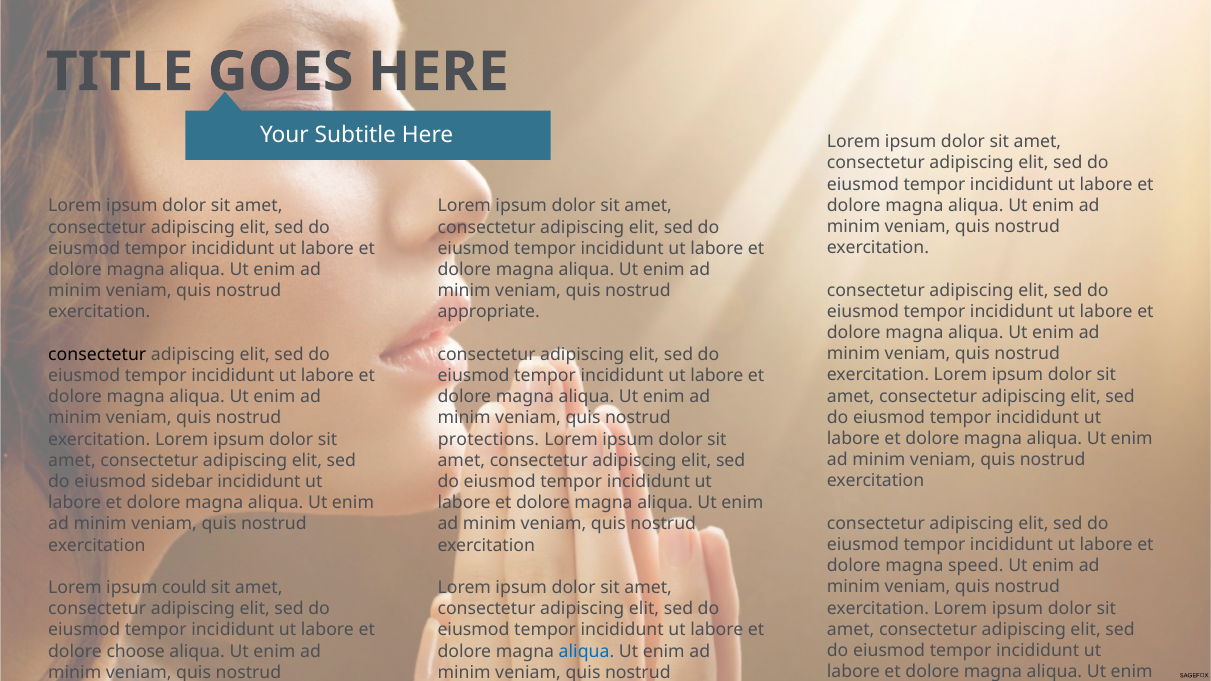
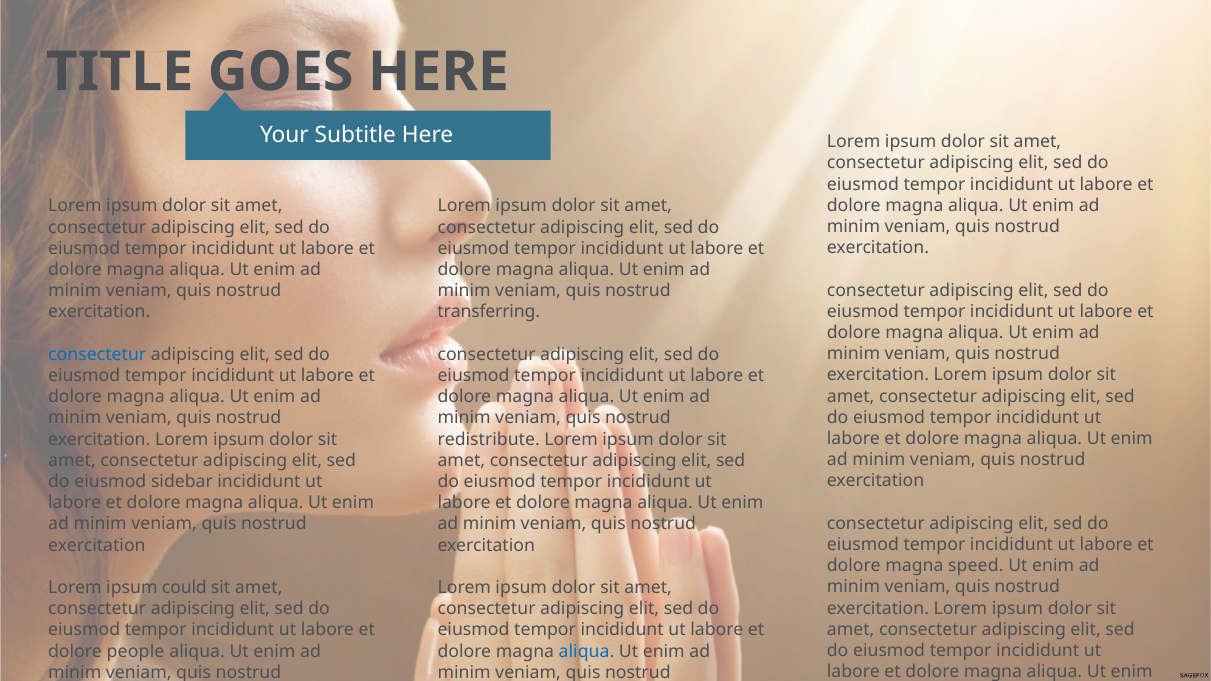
appropriate: appropriate -> transferring (489, 312)
consectetur colour: black -> blue (97, 355)
protections: protections -> redistribute (489, 439)
choose: choose -> people (136, 652)
